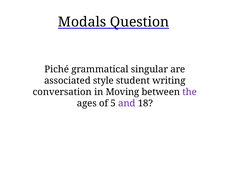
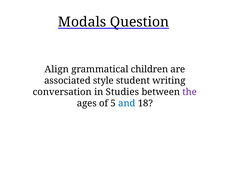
Piché: Piché -> Align (57, 69)
singular: singular -> children (150, 69)
Moving: Moving -> Studies (122, 92)
and colour: purple -> blue (127, 103)
